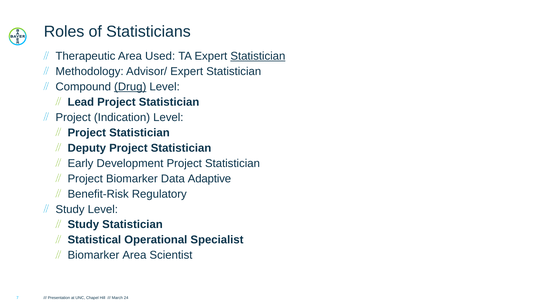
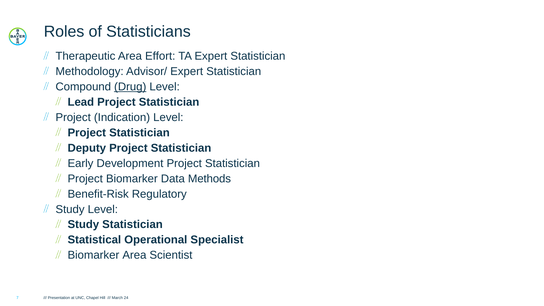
Used: Used -> Effort (160, 56)
Statistician underline: present -> none (258, 56)
Adaptive: Adaptive -> Methods (209, 179)
